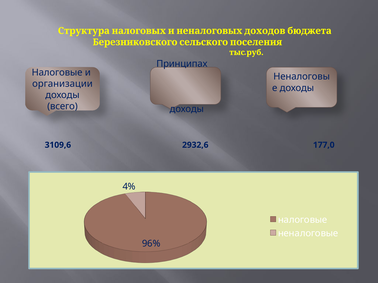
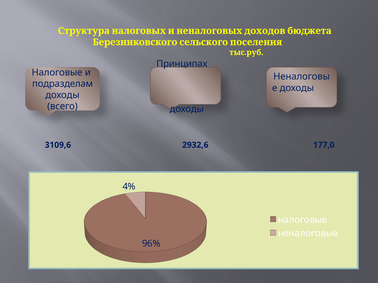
организации: организации -> подразделам (63, 84)
